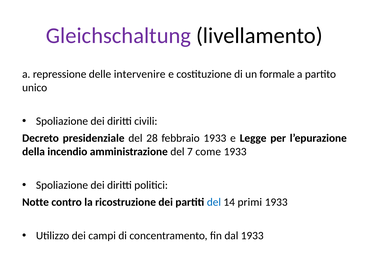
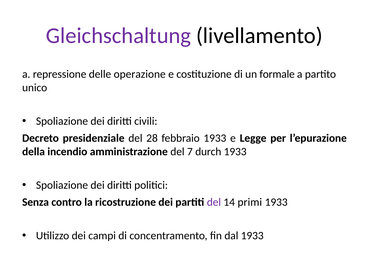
intervenire: intervenire -> operazione (140, 74)
come: come -> durch (208, 151)
Notte: Notte -> Senza (36, 202)
del colour: blue -> purple (214, 202)
